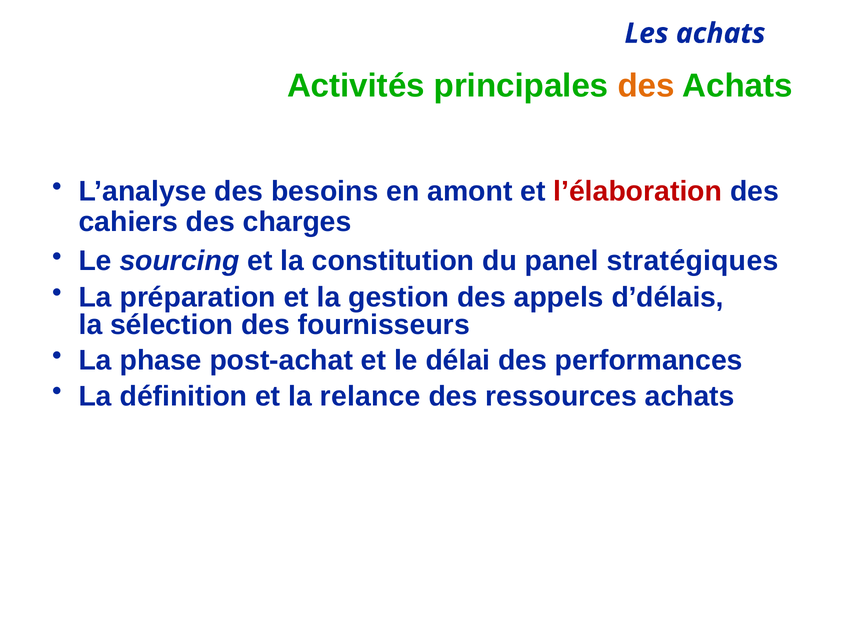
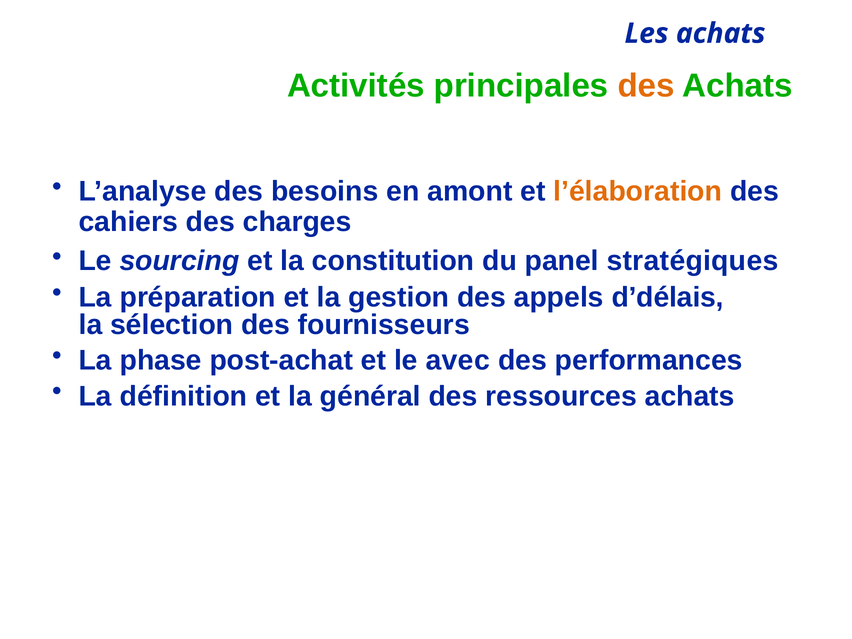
l’élaboration colour: red -> orange (638, 191)
délai: délai -> avec (458, 361)
relance: relance -> général (370, 396)
